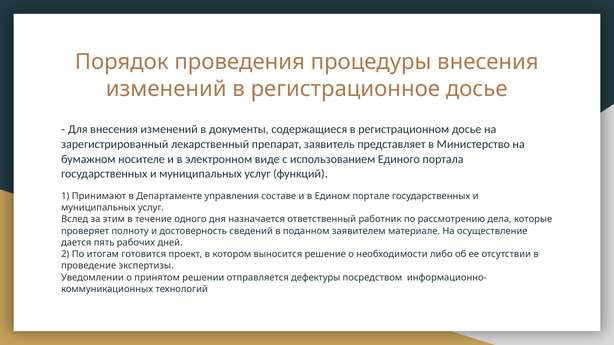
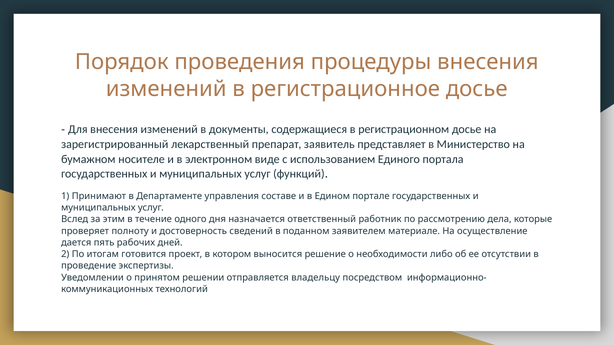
дефектуры: дефектуры -> владельцу (316, 278)
